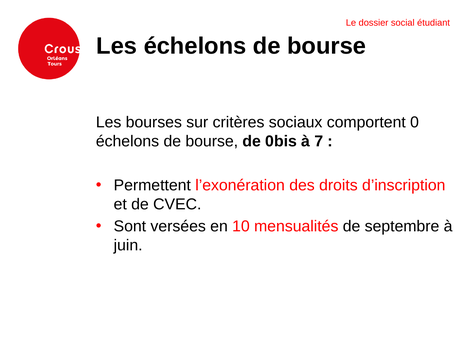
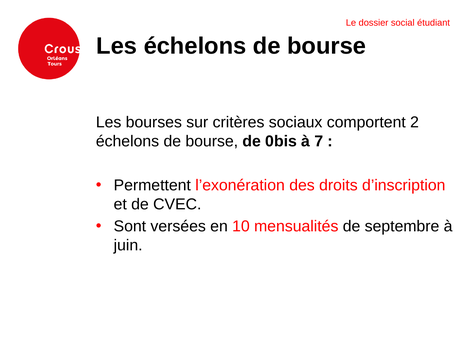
0: 0 -> 2 (415, 122)
